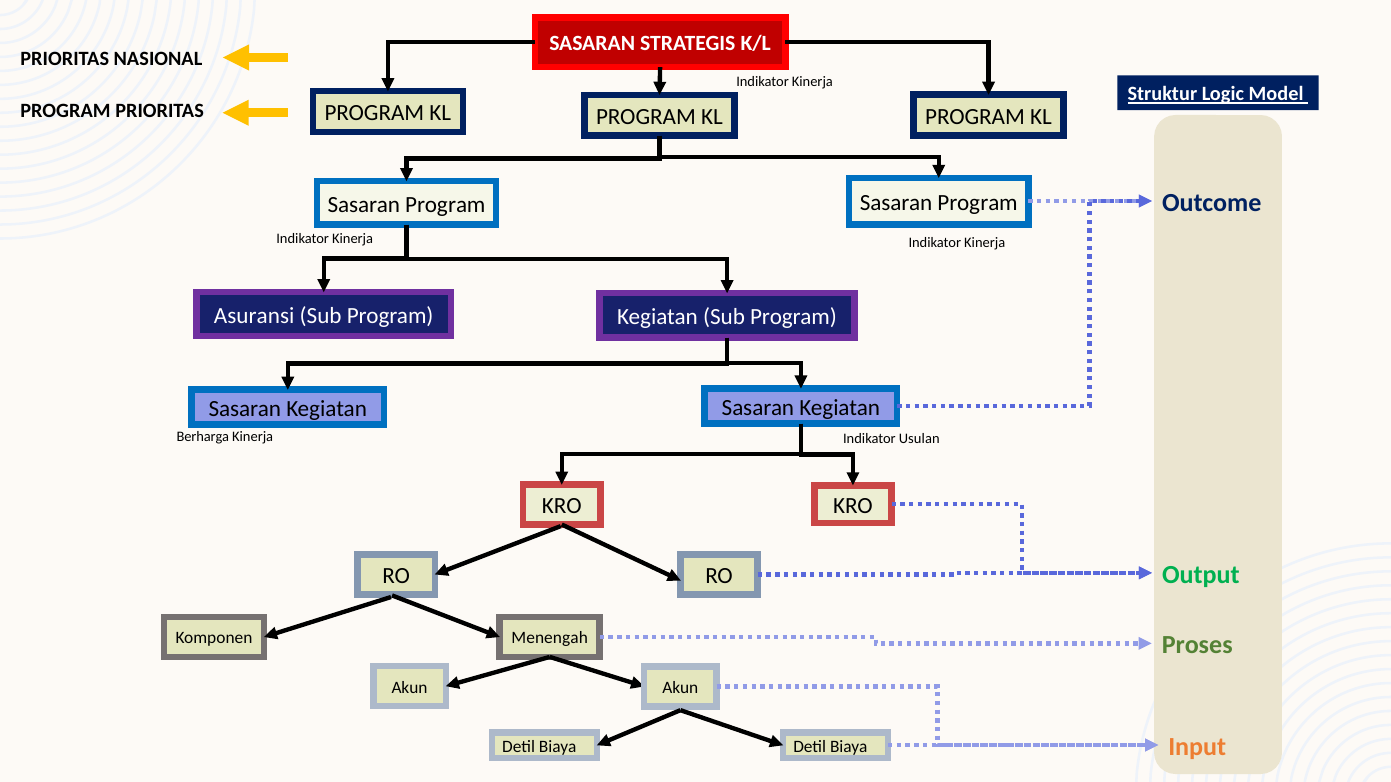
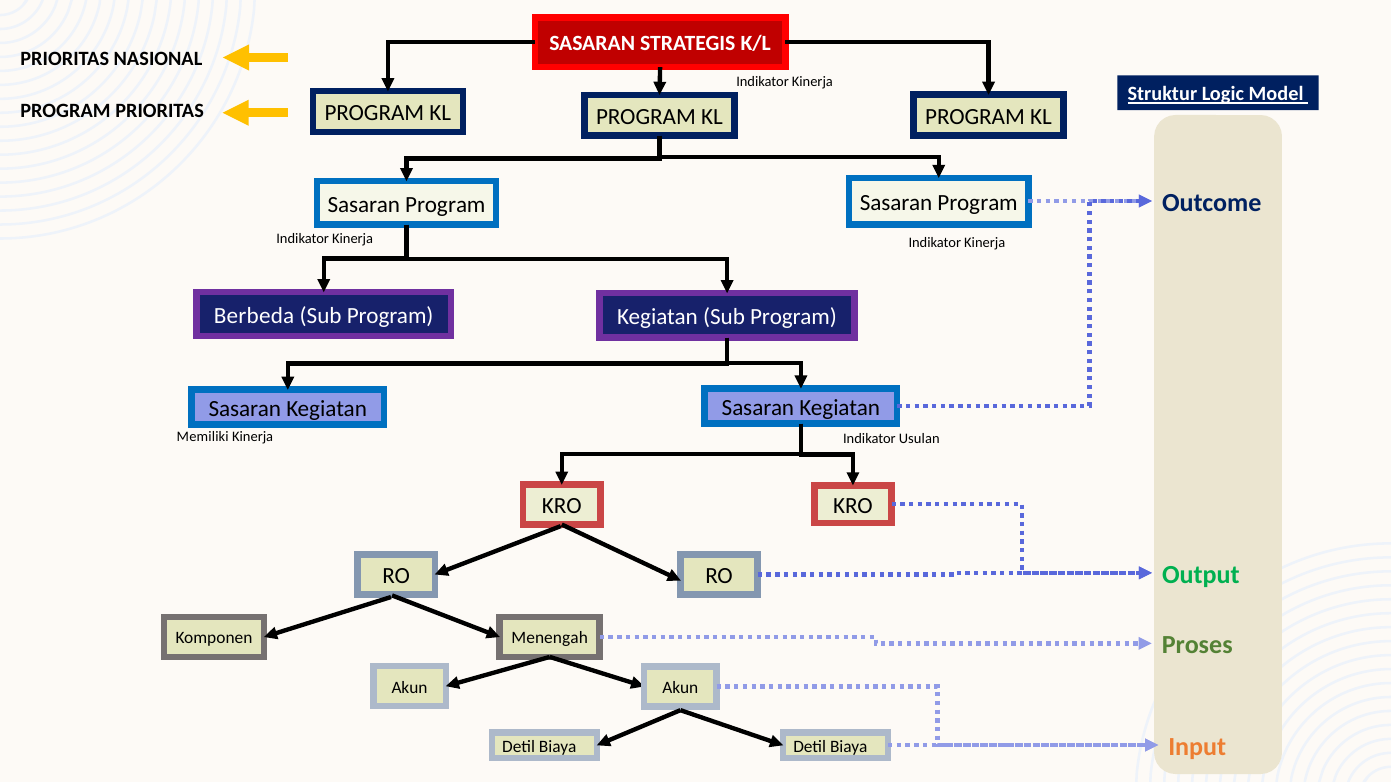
Asuransi: Asuransi -> Berbeda (254, 316)
Berharga: Berharga -> Memiliki (203, 437)
